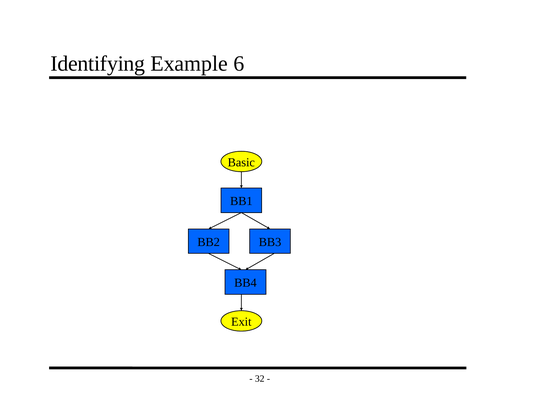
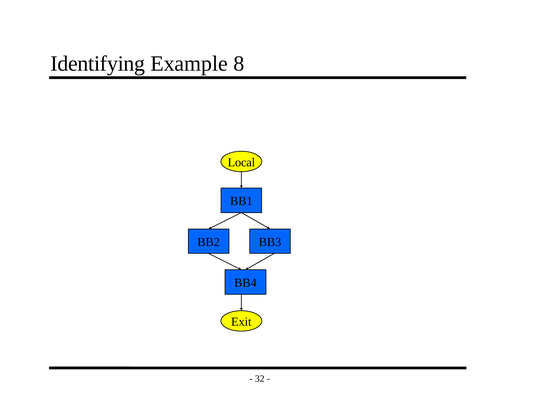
6: 6 -> 8 (239, 64)
Basic: Basic -> Local (241, 162)
